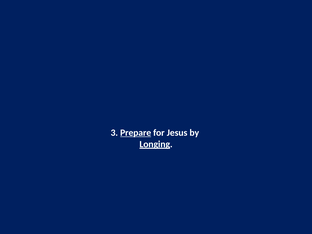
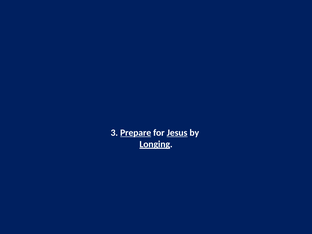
Jesus underline: none -> present (177, 133)
